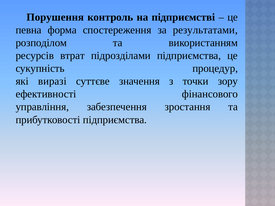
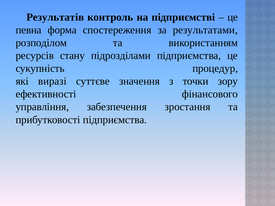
Порушення: Порушення -> Результатів (55, 17)
втрат: втрат -> стану (73, 56)
